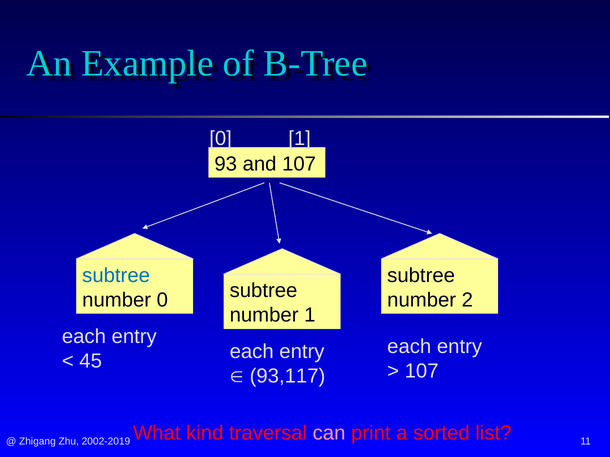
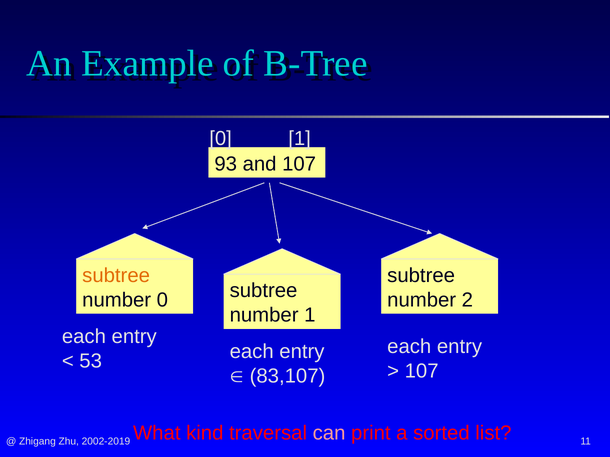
subtree colour: blue -> orange (116, 276)
45: 45 -> 53 (91, 361)
93,117: 93,117 -> 83,107 (288, 377)
